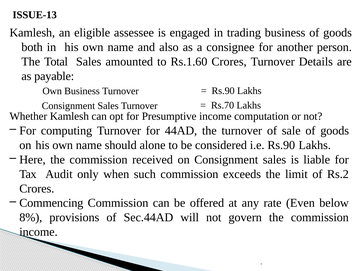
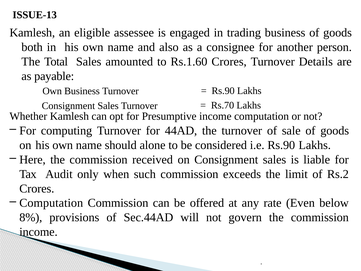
Commencing: Commencing -> Computation (51, 203)
